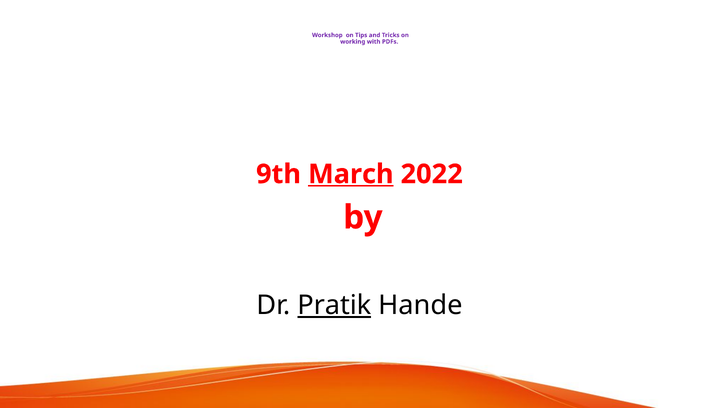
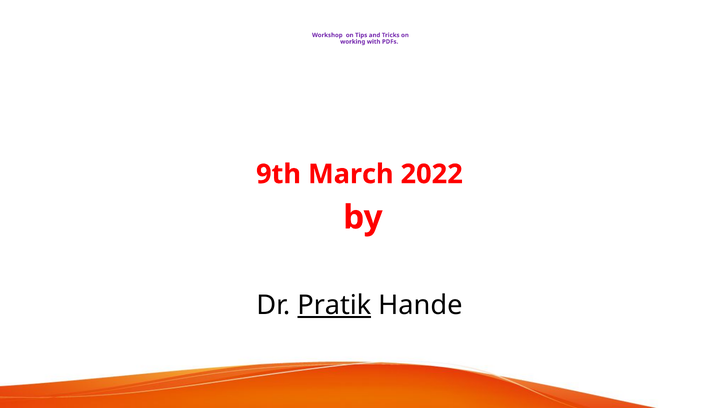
March underline: present -> none (351, 174)
